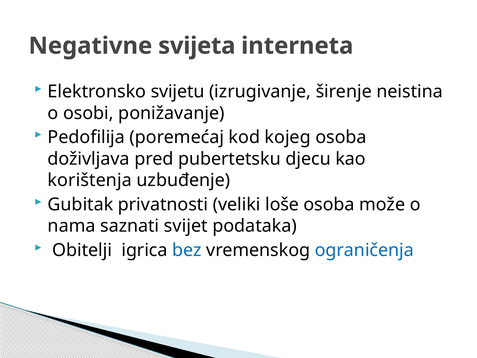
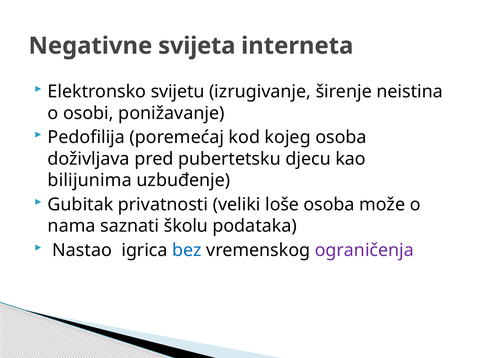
korištenja: korištenja -> bilijunima (90, 180)
svijet: svijet -> školu (186, 226)
Obitelji: Obitelji -> Nastao (82, 250)
ograničenja colour: blue -> purple (364, 250)
